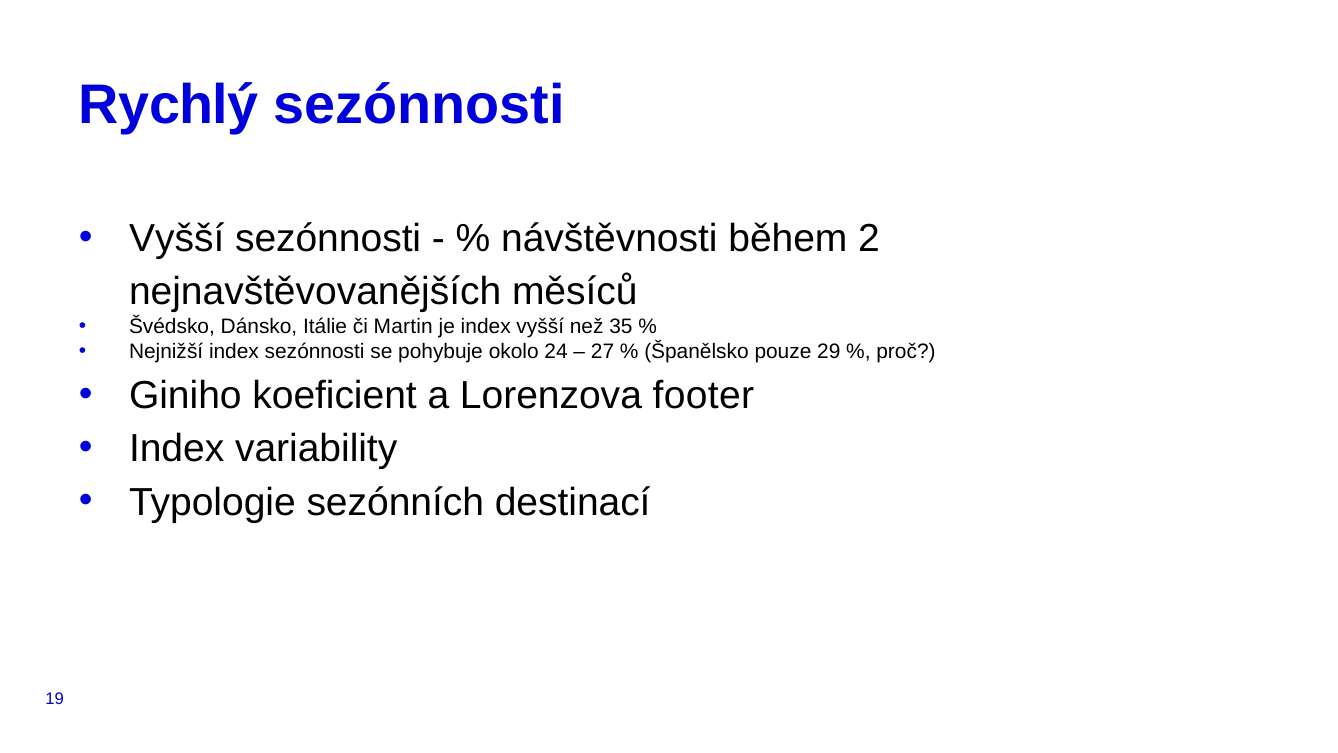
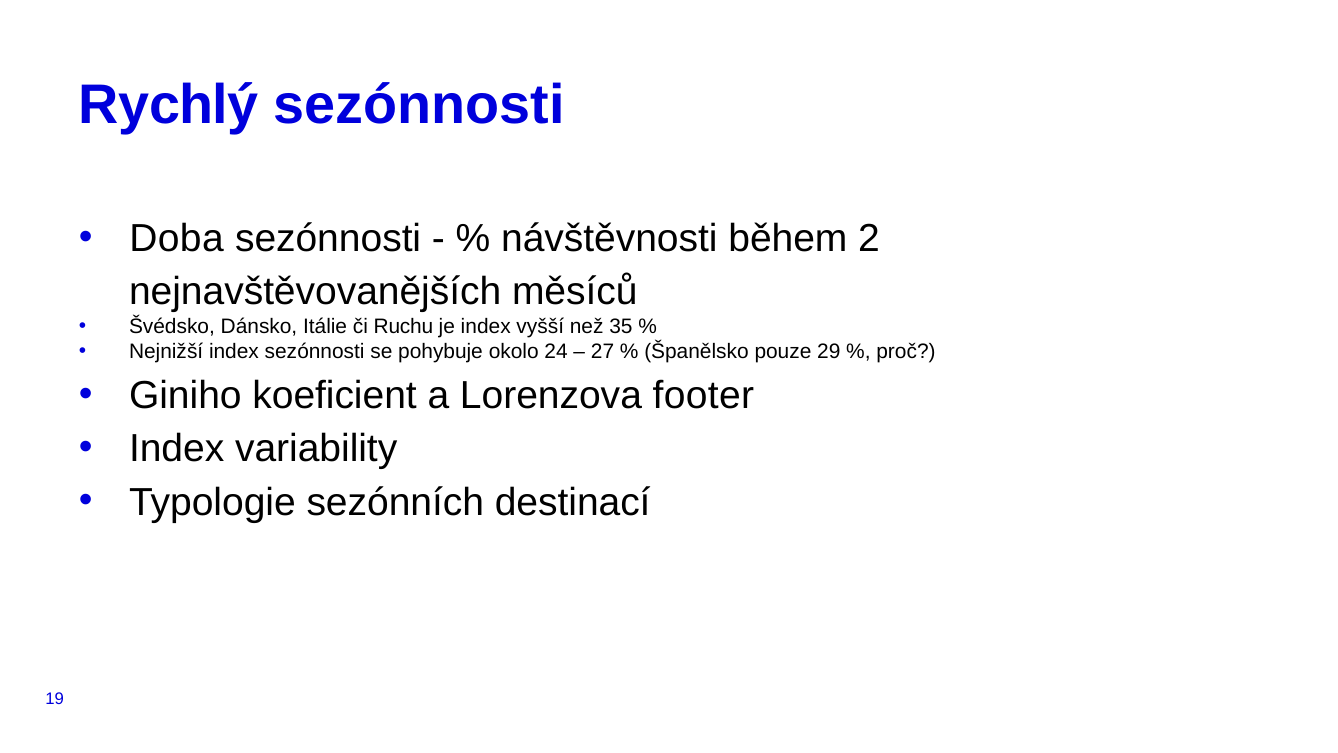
Vyšší: Vyšší -> Doba (176, 238)
Martin: Martin -> Ruchu (403, 326)
